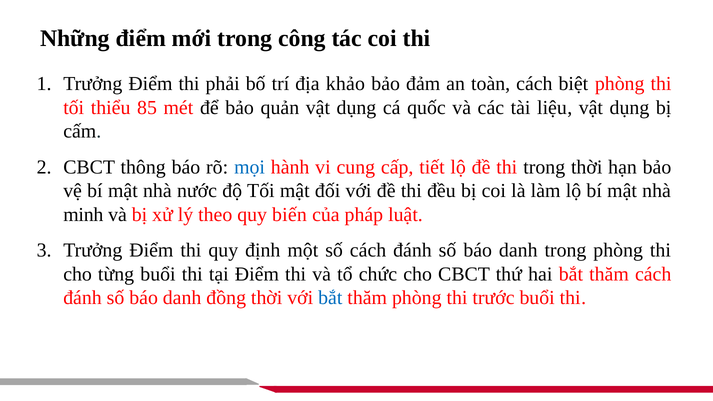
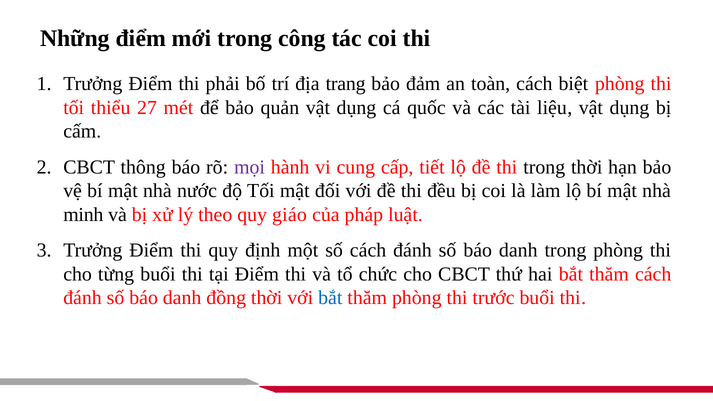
khảo: khảo -> trang (346, 84)
85: 85 -> 27 (147, 108)
mọi colour: blue -> purple (250, 167)
biến: biến -> giáo (289, 215)
